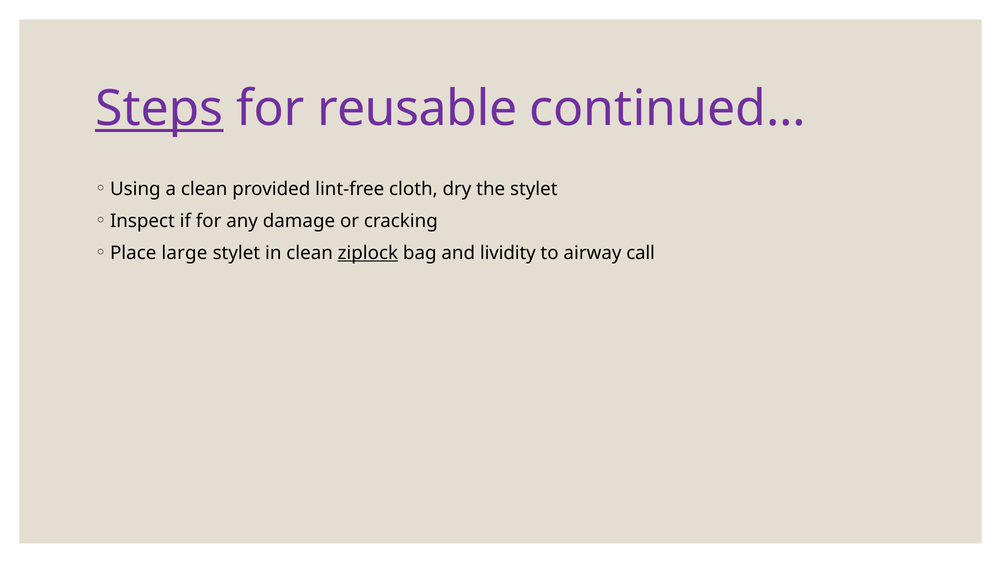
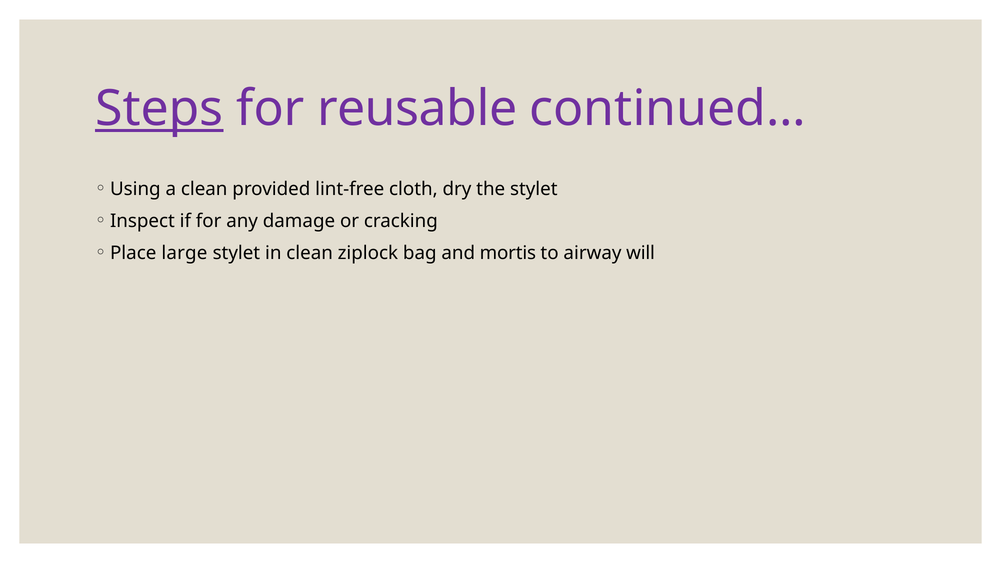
ziplock underline: present -> none (368, 253)
lividity: lividity -> mortis (508, 253)
call: call -> will (641, 253)
